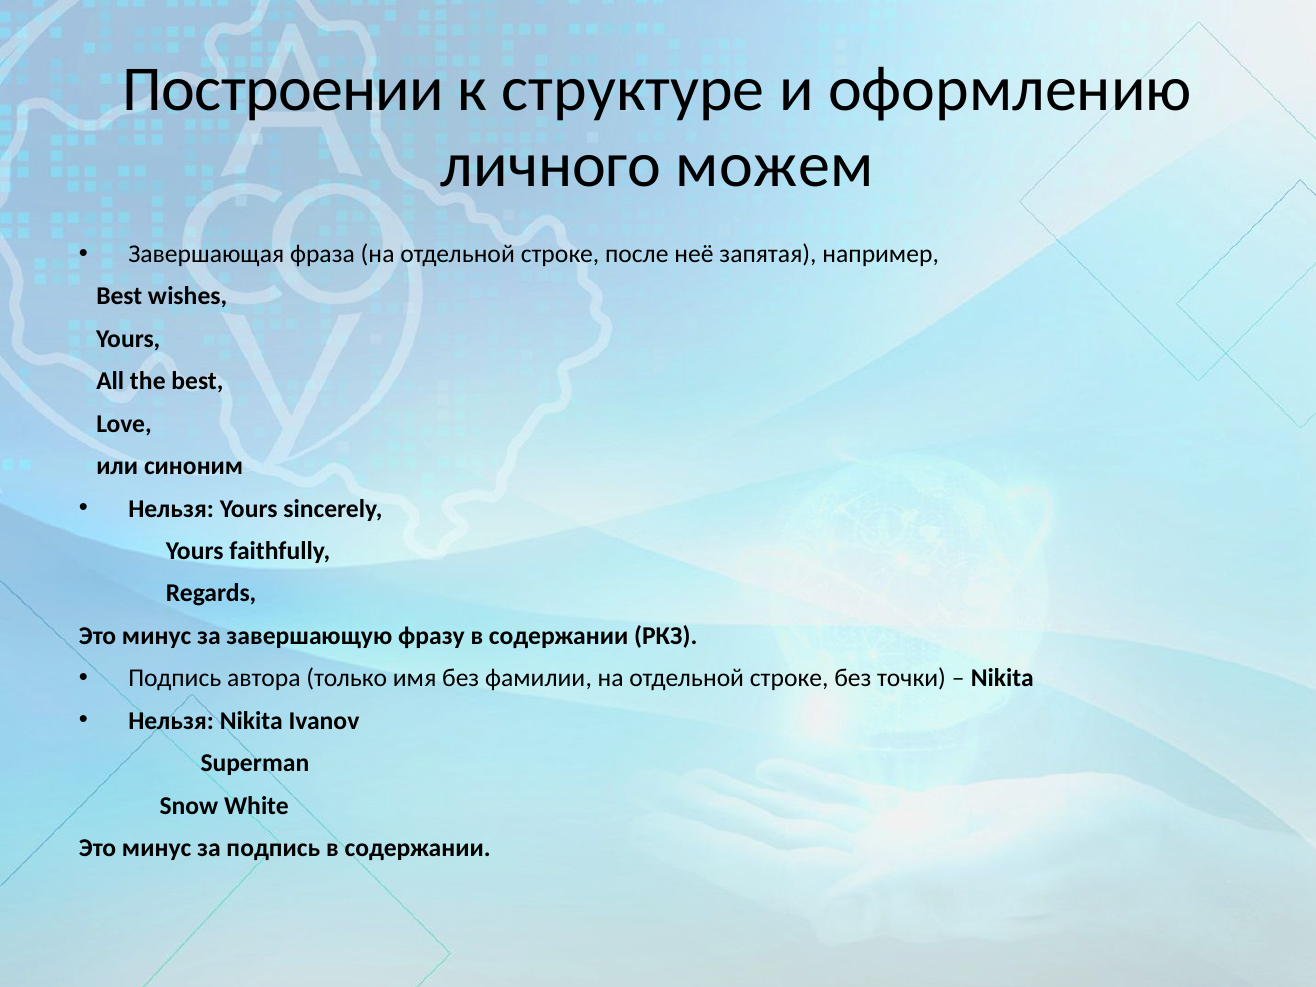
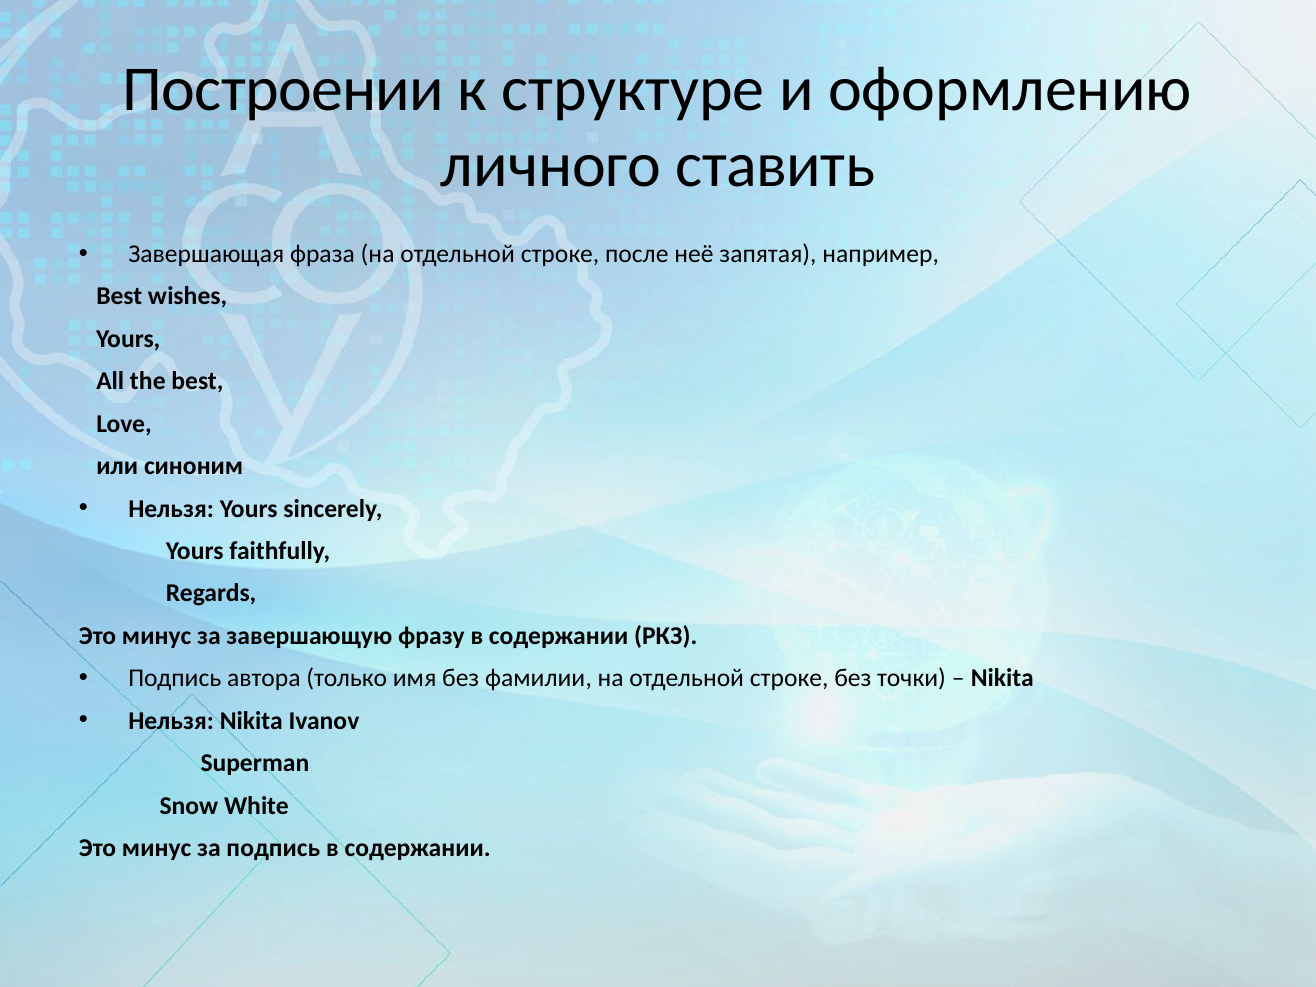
можем: можем -> ставить (775, 166)
